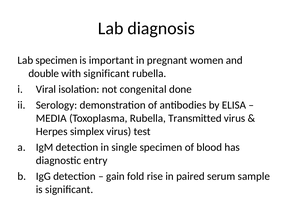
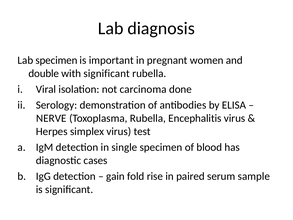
congenital: congenital -> carcinoma (143, 89)
MEDIA: MEDIA -> NERVE (51, 118)
Transmitted: Transmitted -> Encephalitis (195, 118)
entry: entry -> cases (96, 160)
